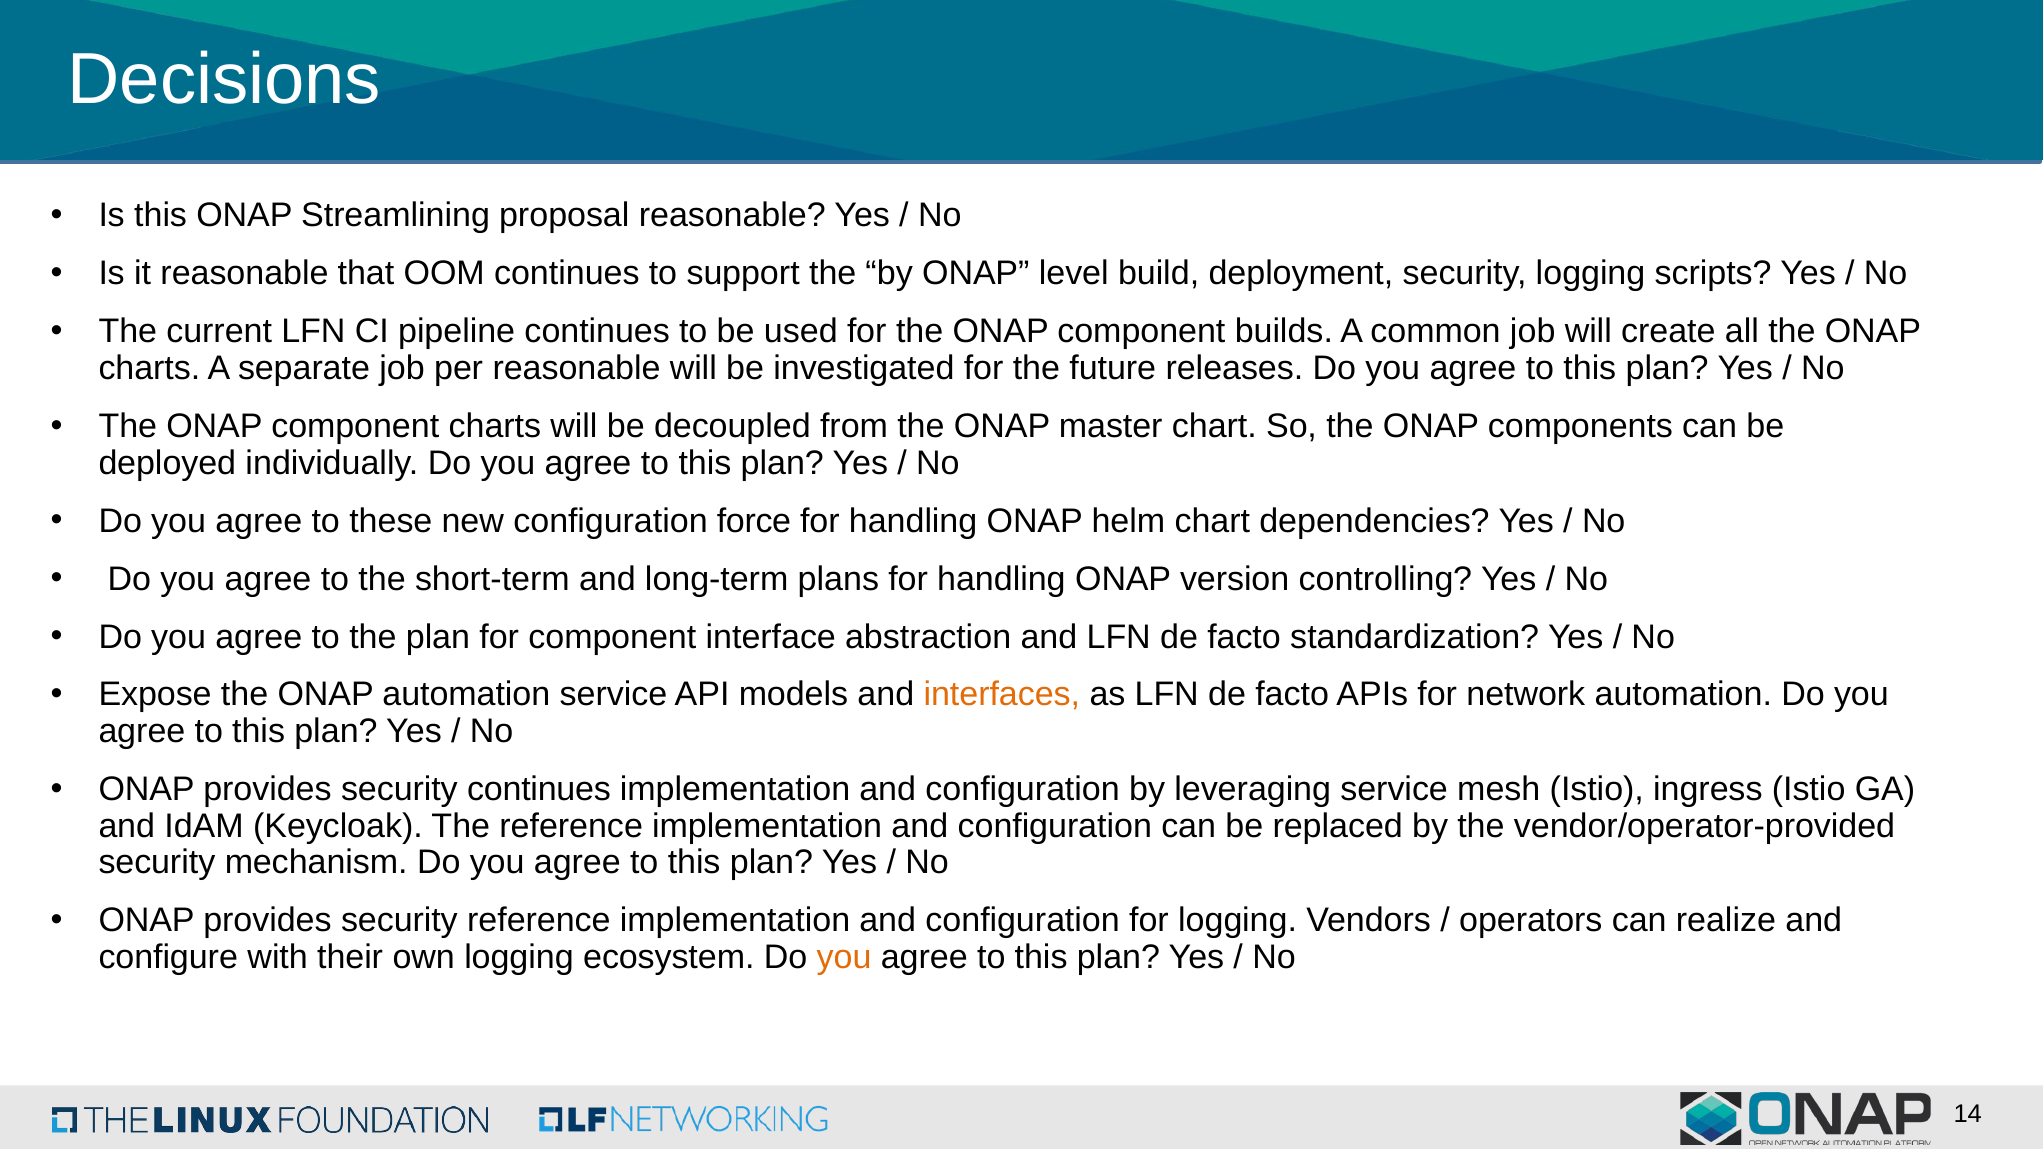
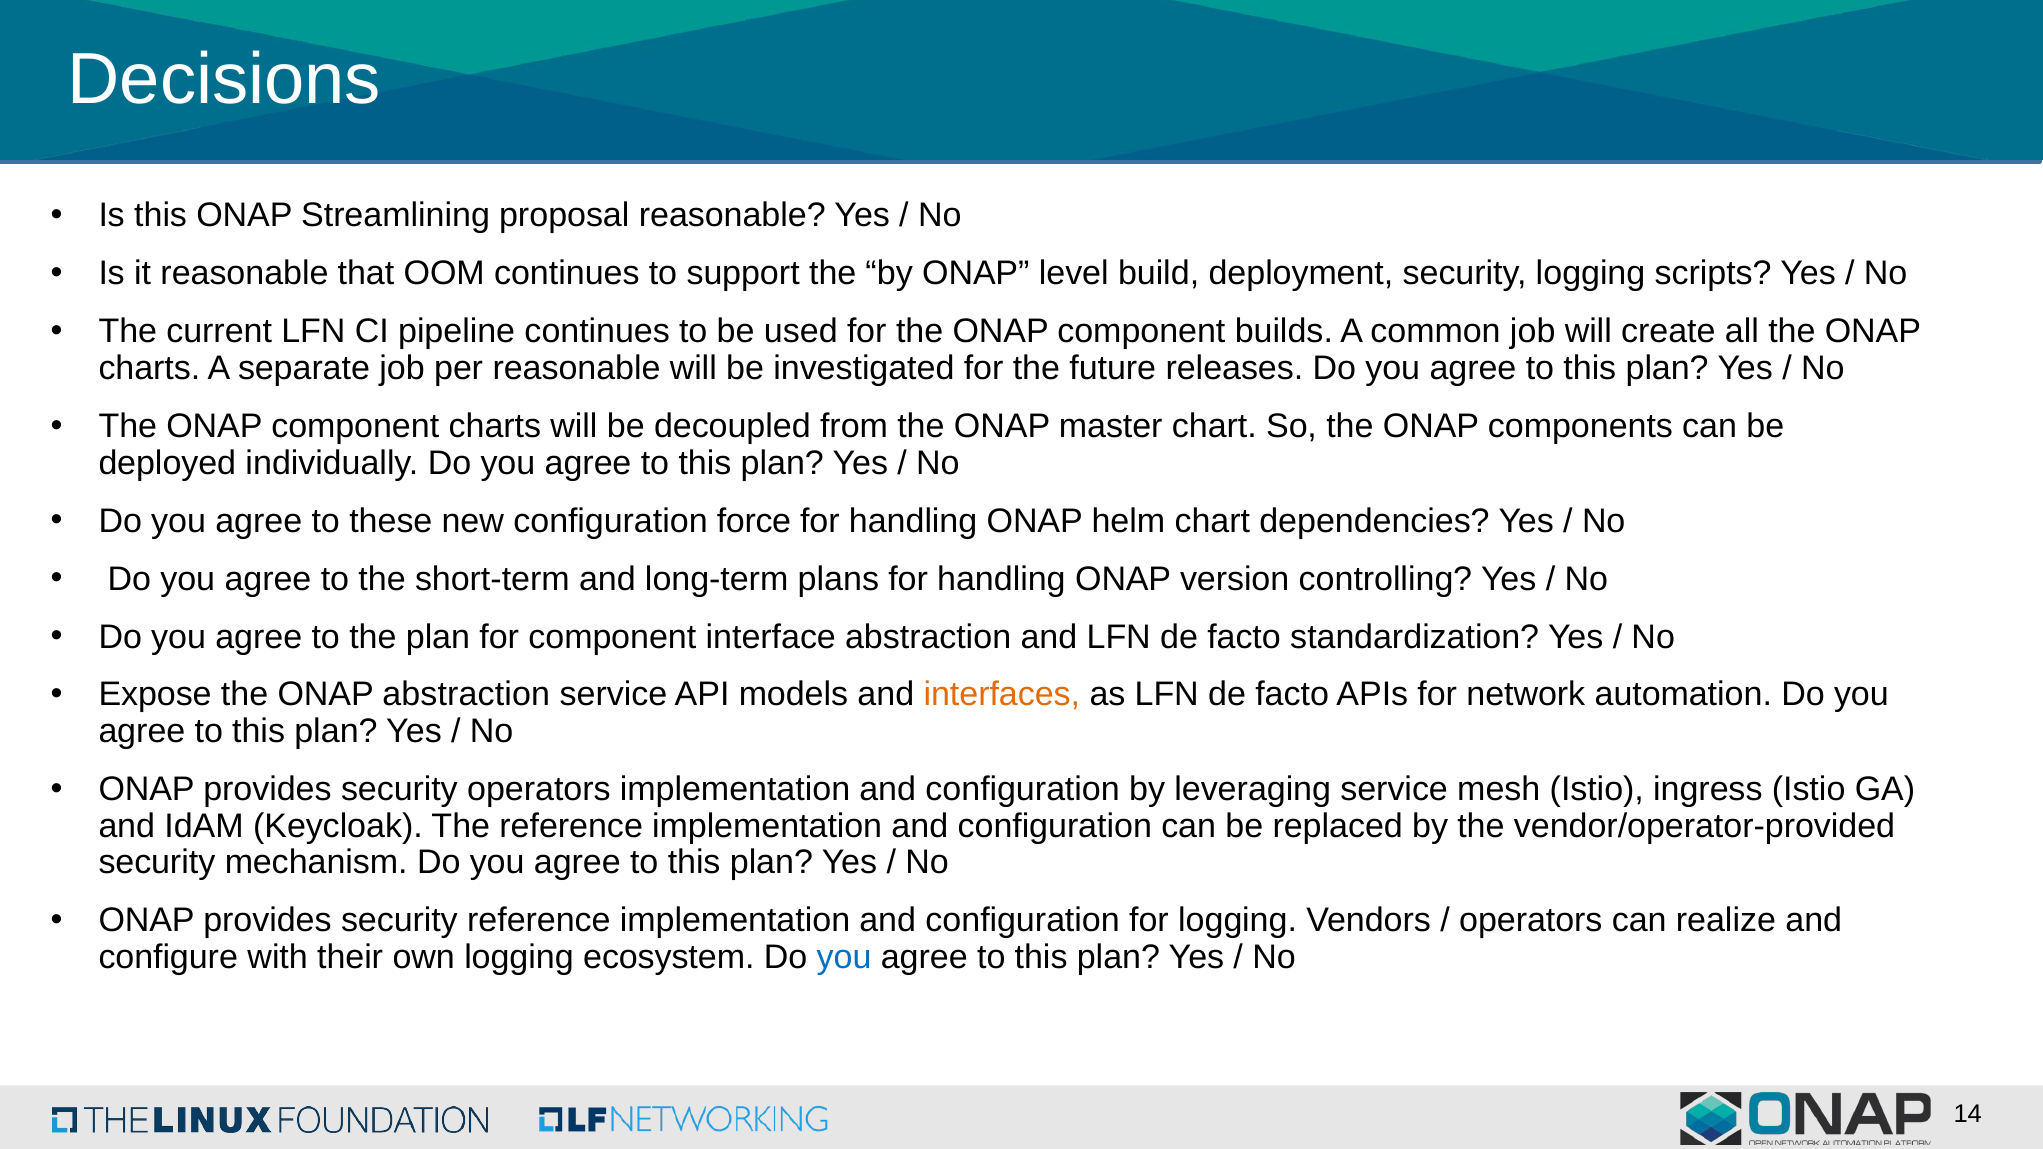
ONAP automation: automation -> abstraction (466, 695)
security continues: continues -> operators (539, 790)
you colour: orange -> blue (844, 958)
